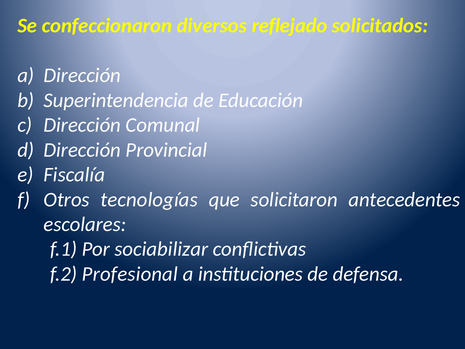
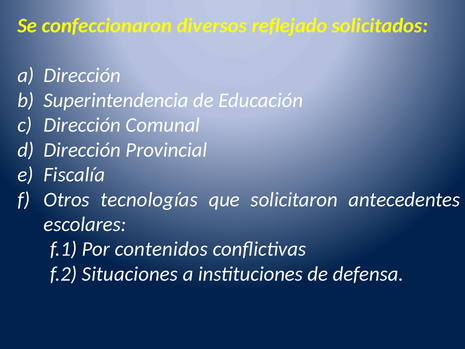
sociabilizar: sociabilizar -> contenidos (161, 249)
Profesional: Profesional -> Situaciones (130, 274)
